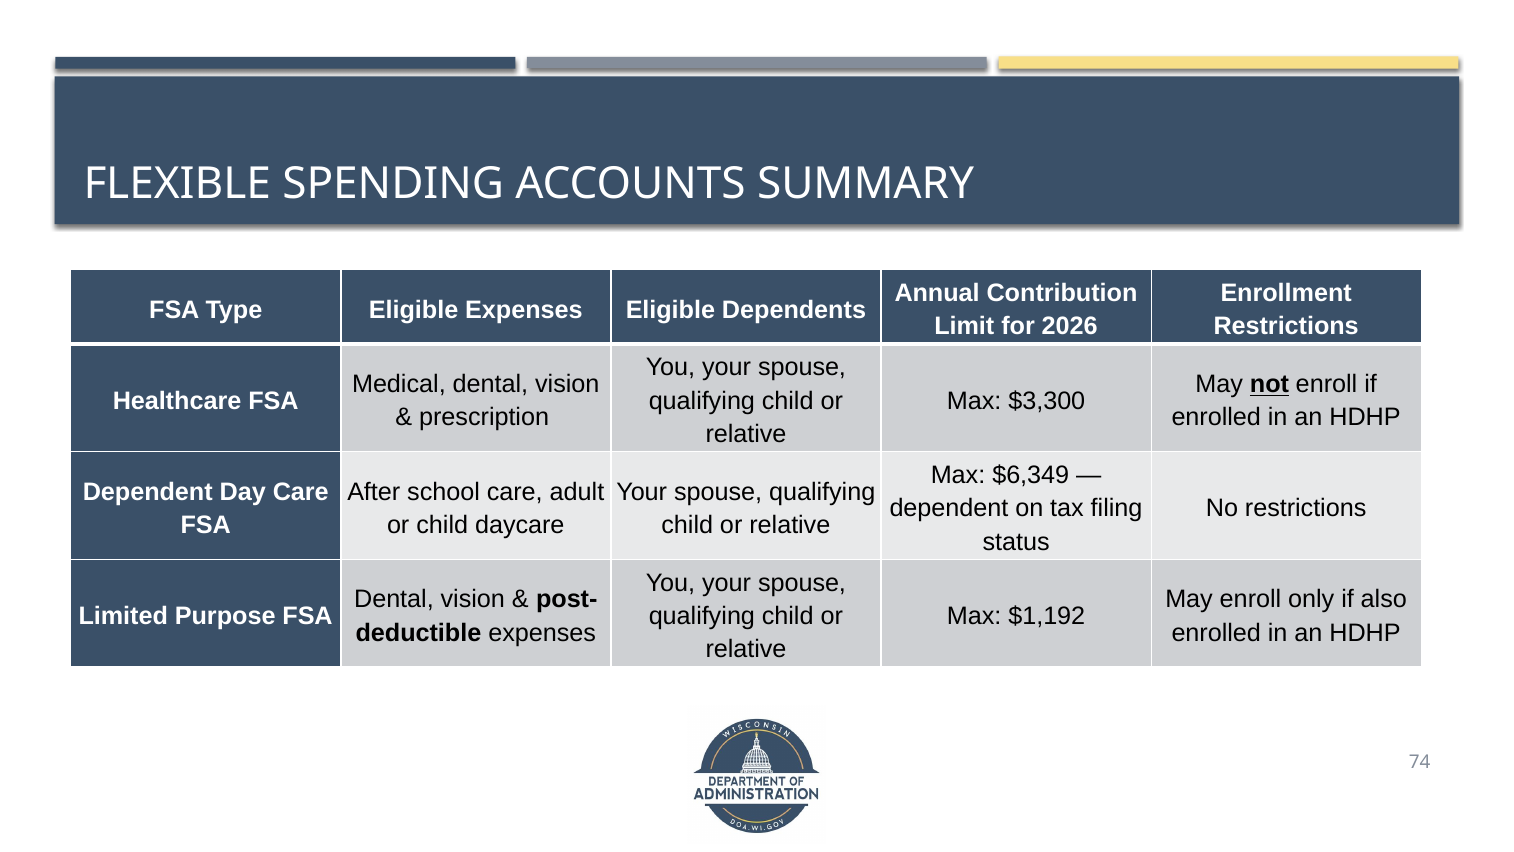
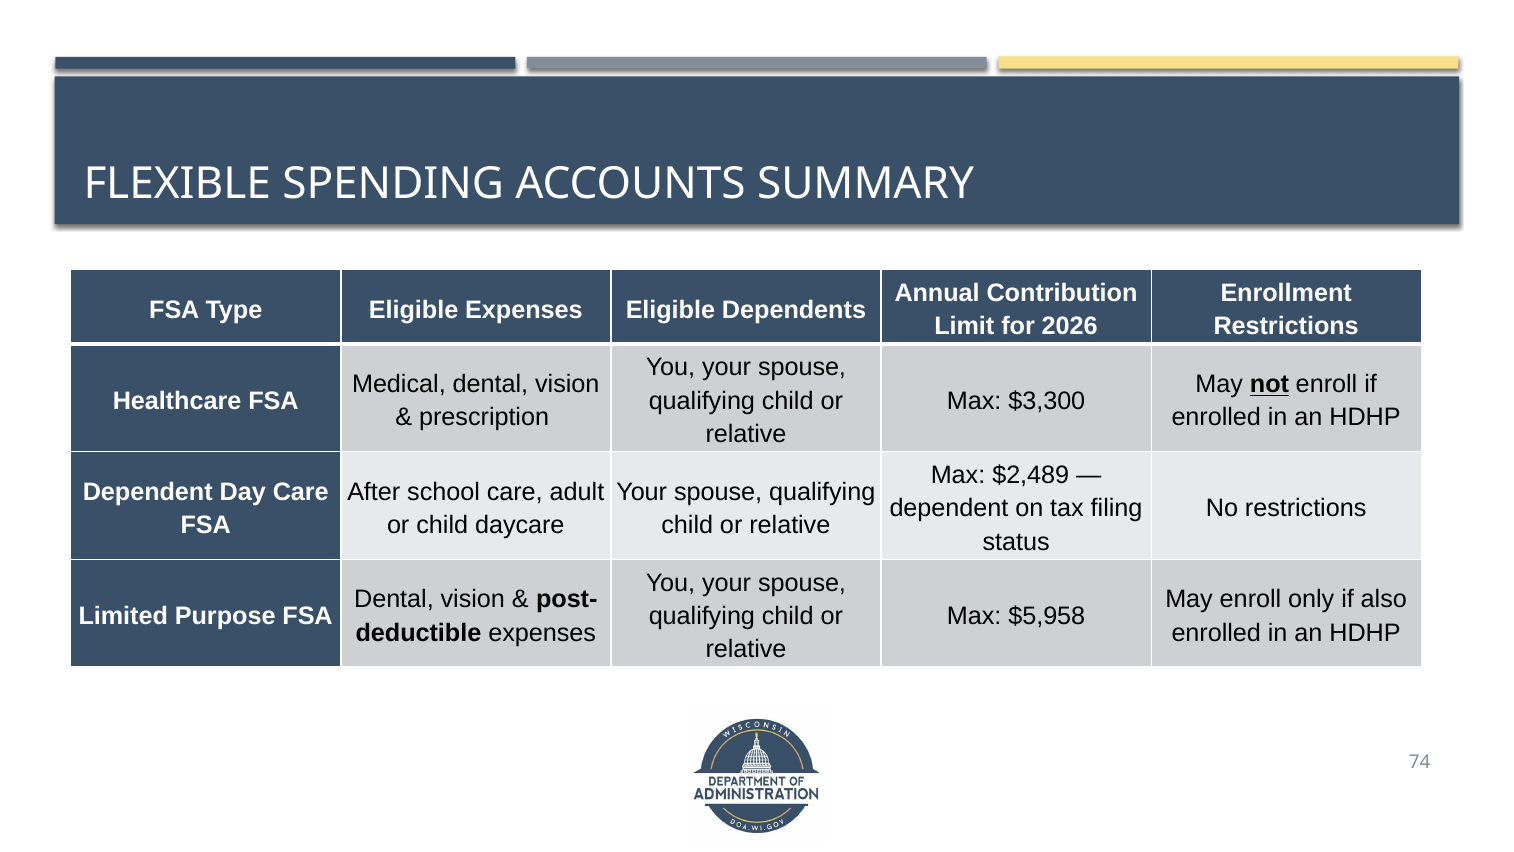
$6,349: $6,349 -> $2,489 (1031, 475)
$1,192: $1,192 -> $5,958 (1047, 616)
